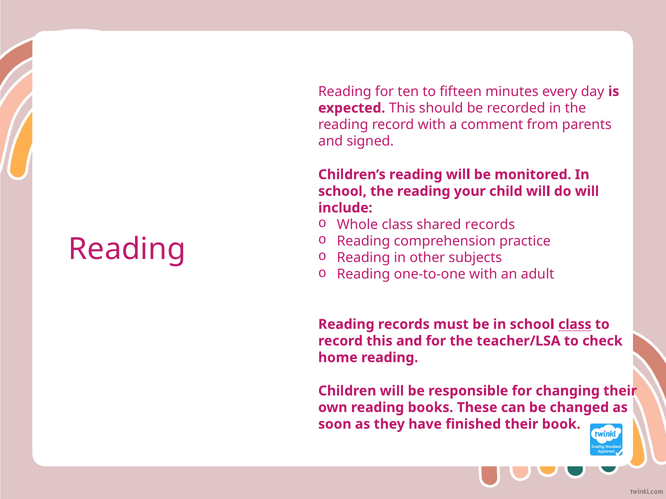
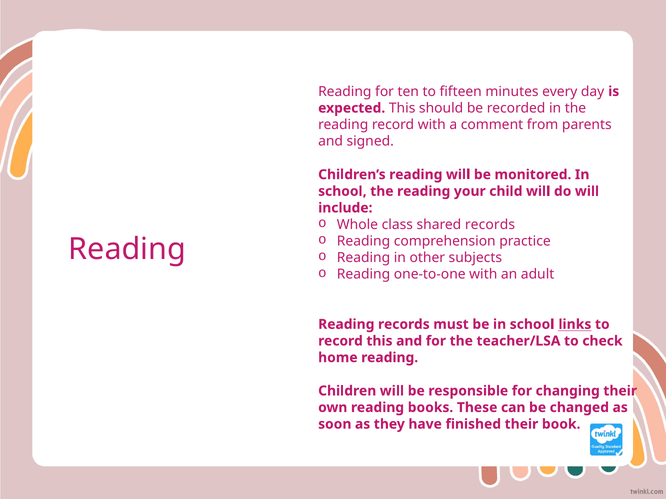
school class: class -> links (575, 325)
